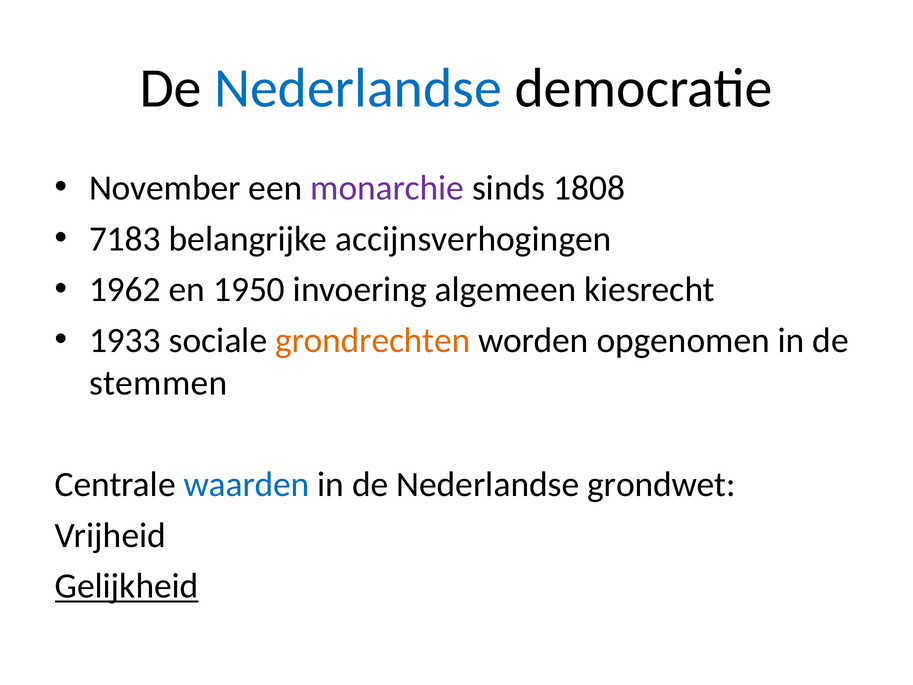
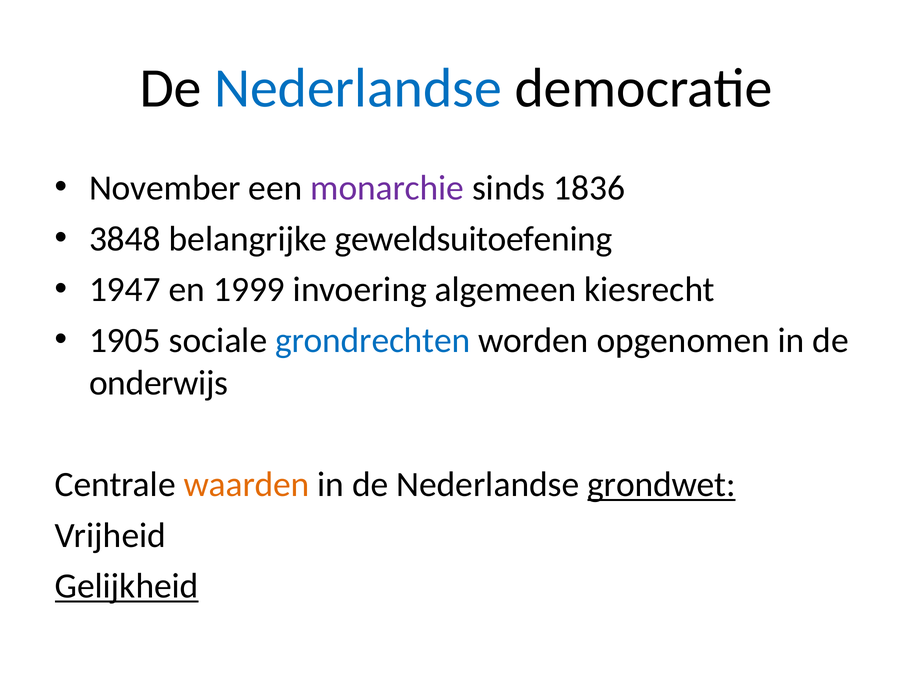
1808: 1808 -> 1836 (589, 188)
7183: 7183 -> 3848 (125, 239)
accijnsverhogingen: accijnsverhogingen -> geweldsuitoefening (474, 239)
1962: 1962 -> 1947 (125, 290)
1950: 1950 -> 1999 (249, 290)
1933: 1933 -> 1905 (125, 340)
grondrechten colour: orange -> blue (373, 340)
stemmen: stemmen -> onderwijs (159, 383)
waarden colour: blue -> orange (247, 485)
grondwet underline: none -> present (661, 485)
